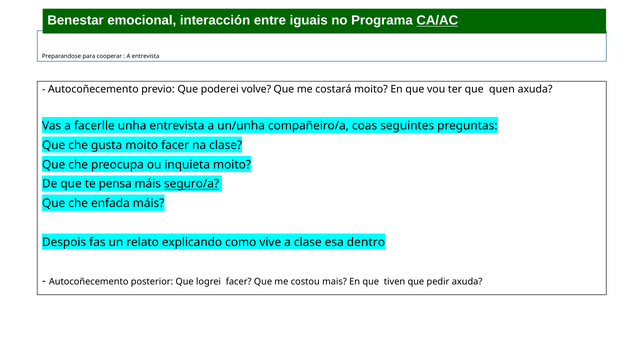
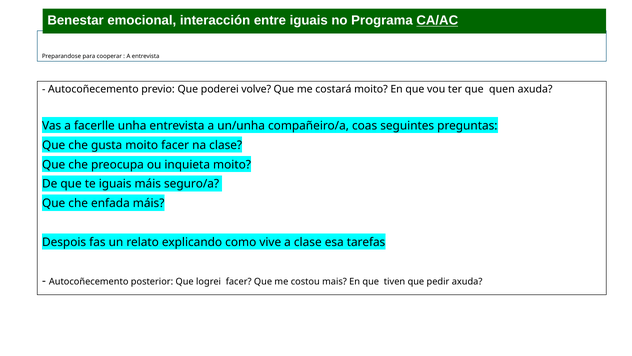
te pensa: pensa -> iguais (115, 184)
seguro/a underline: present -> none (192, 184)
dentro: dentro -> tarefas (366, 242)
